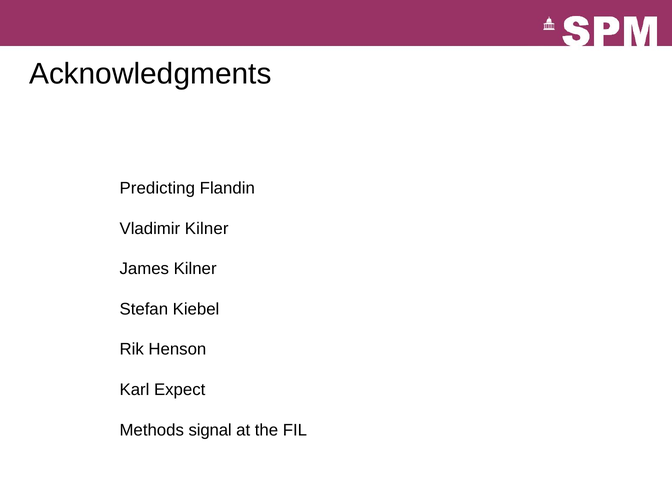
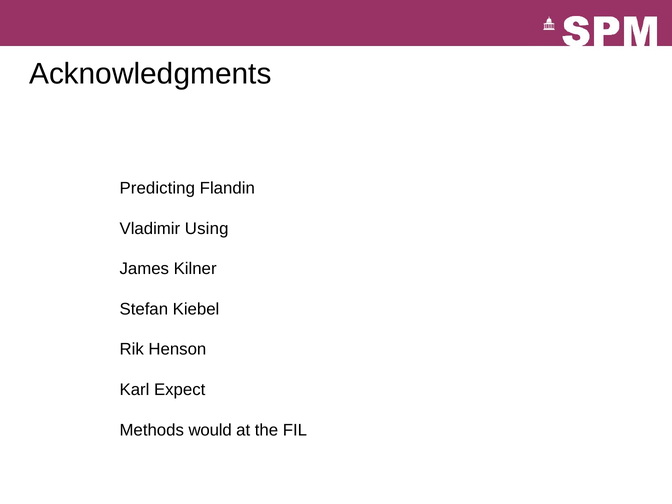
Vladimir Kilner: Kilner -> Using (207, 228)
signal: signal -> would (210, 430)
